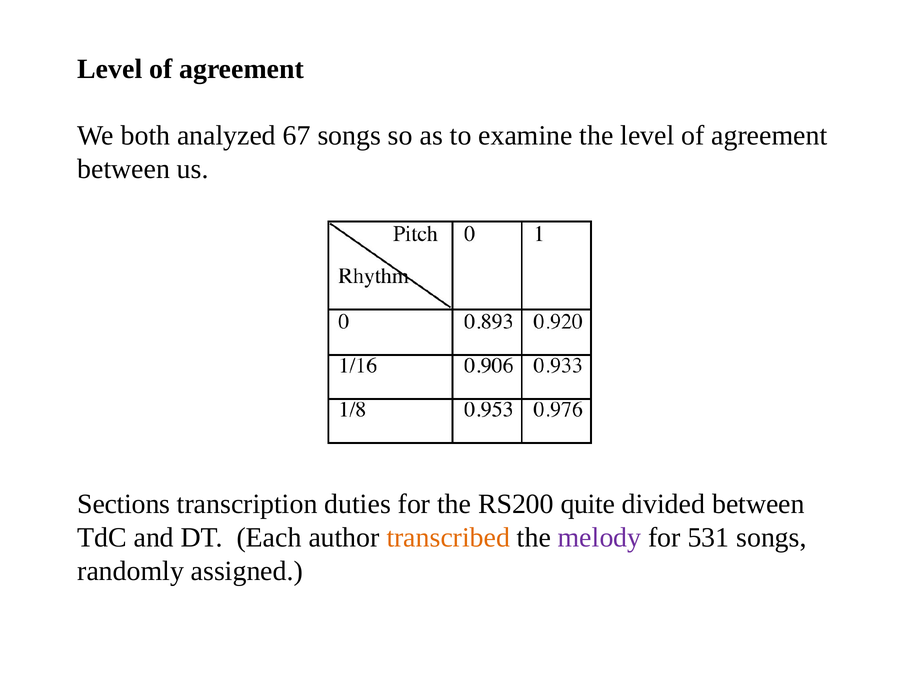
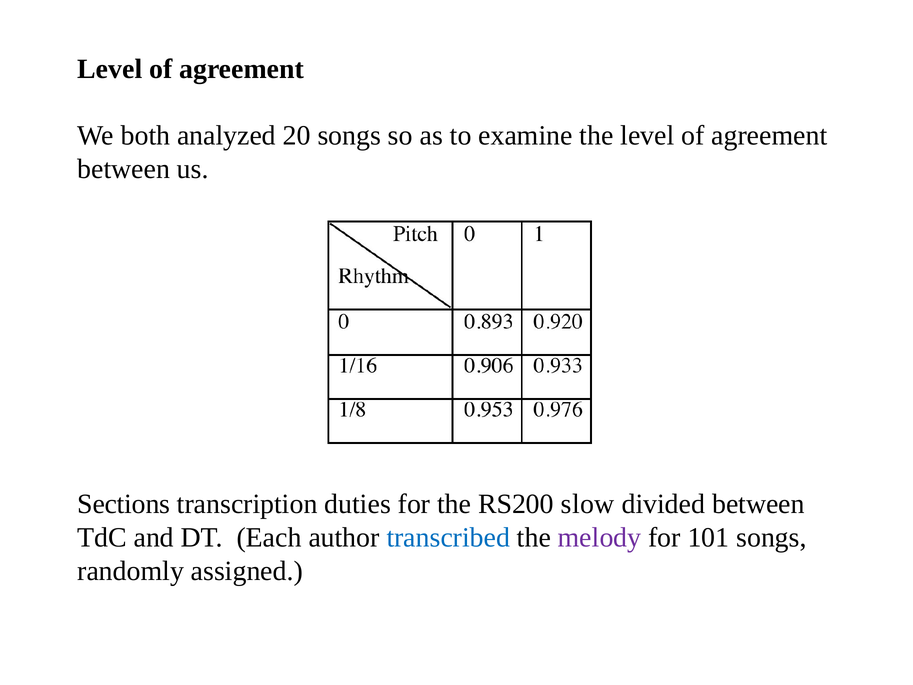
67: 67 -> 20 (297, 136)
quite: quite -> slow (588, 504)
transcribed colour: orange -> blue (448, 537)
531: 531 -> 101 (708, 537)
